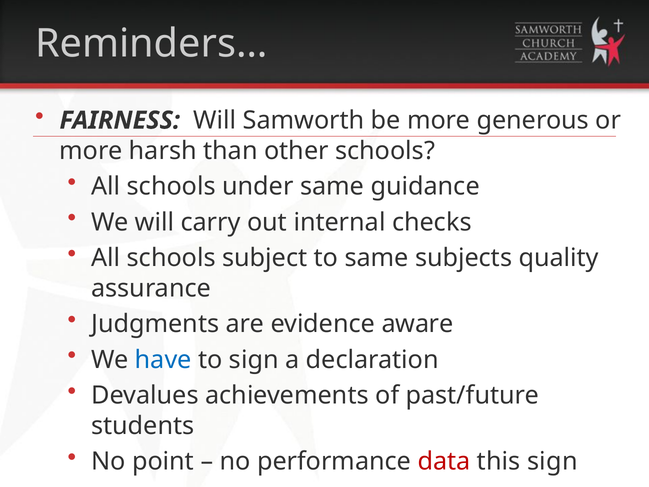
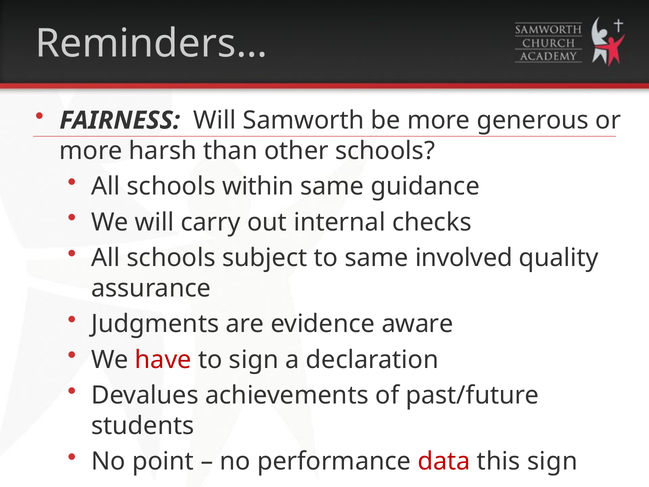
under: under -> within (258, 186)
subjects: subjects -> involved (464, 258)
have colour: blue -> red (163, 360)
